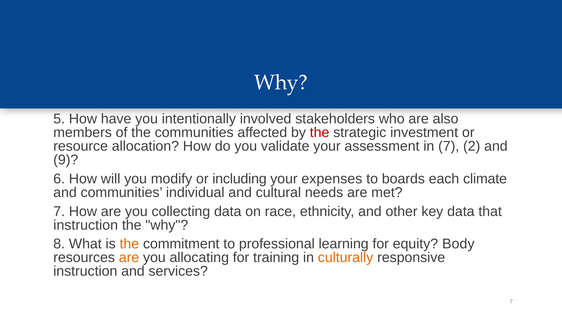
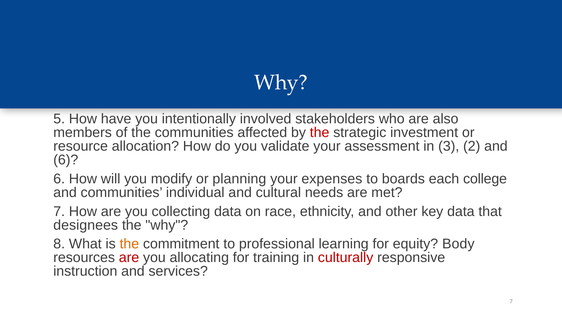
in 7: 7 -> 3 (449, 146)
9: 9 -> 6 (66, 160)
including: including -> planning (239, 179)
climate: climate -> college (485, 179)
instruction: instruction -> designees (86, 225)
are colour: orange -> red (129, 258)
culturally colour: orange -> red (346, 258)
